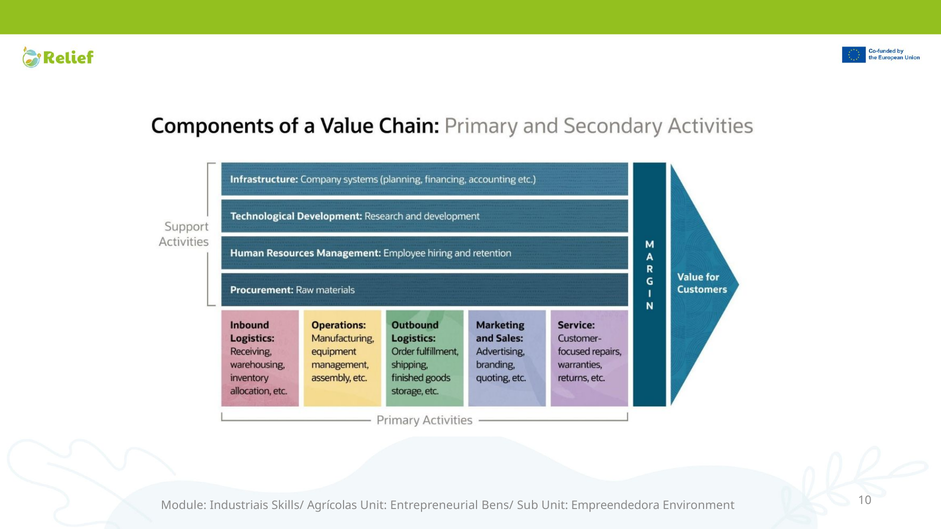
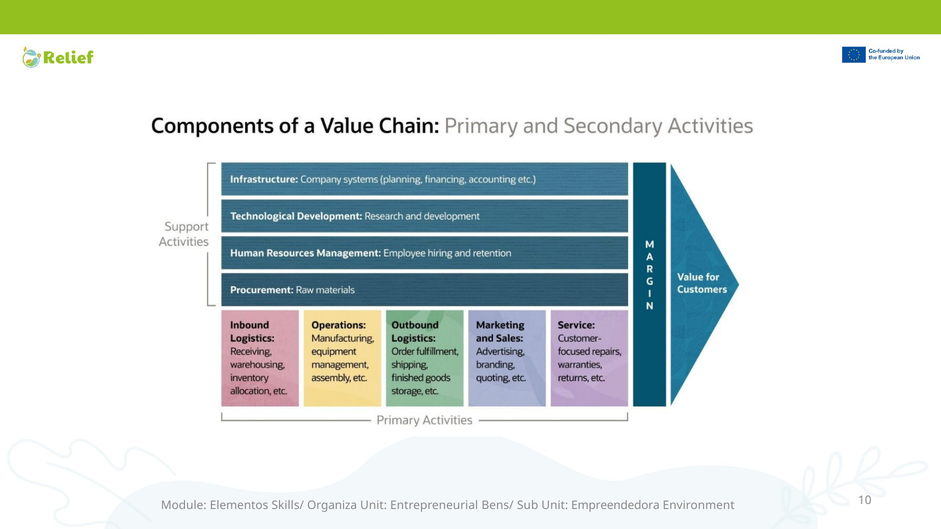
Industriais: Industriais -> Elementos (239, 506)
Agrícolas: Agrícolas -> Organiza (332, 506)
